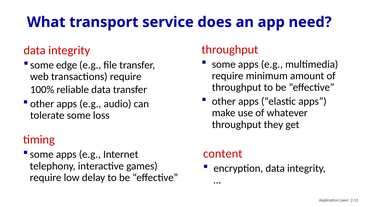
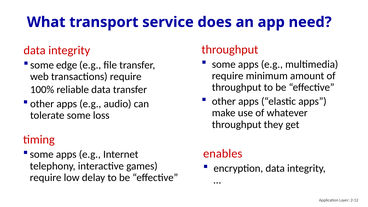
content: content -> enables (223, 154)
